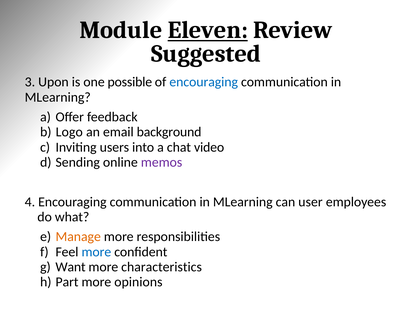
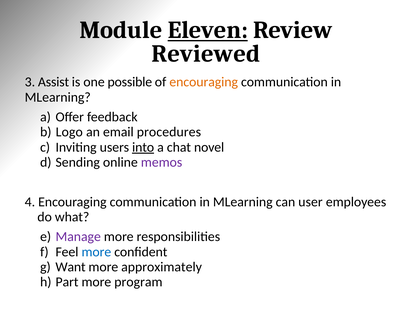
Suggested: Suggested -> Reviewed (206, 54)
Upon: Upon -> Assist (54, 82)
encouraging colour: blue -> orange (204, 82)
background: background -> procedures (169, 132)
into underline: none -> present (143, 147)
video: video -> novel (209, 147)
Manage colour: orange -> purple (78, 237)
characteristics: characteristics -> approximately (162, 267)
opinions: opinions -> program (138, 282)
